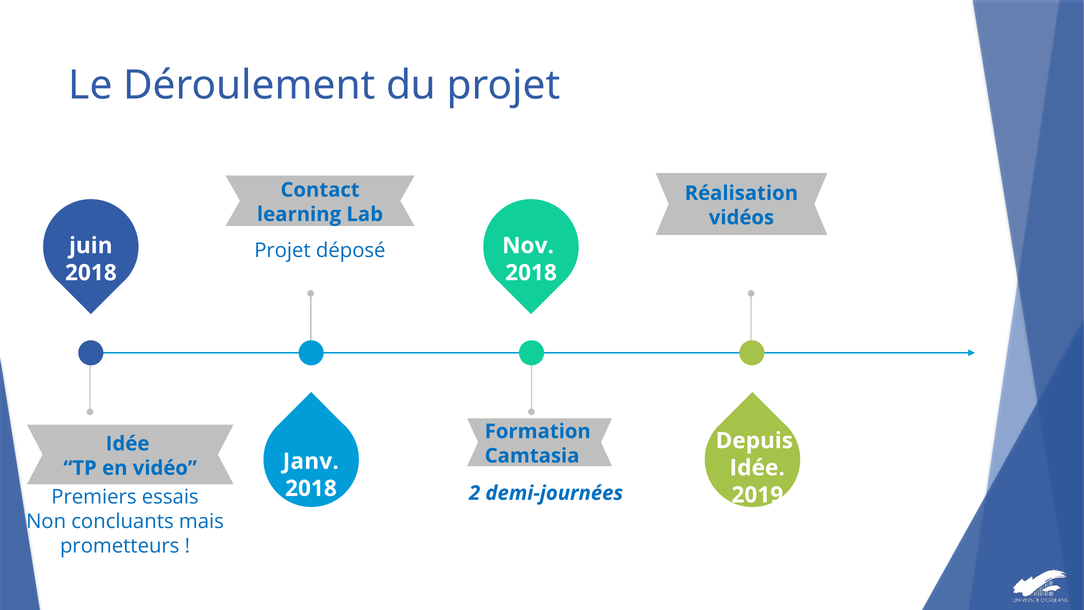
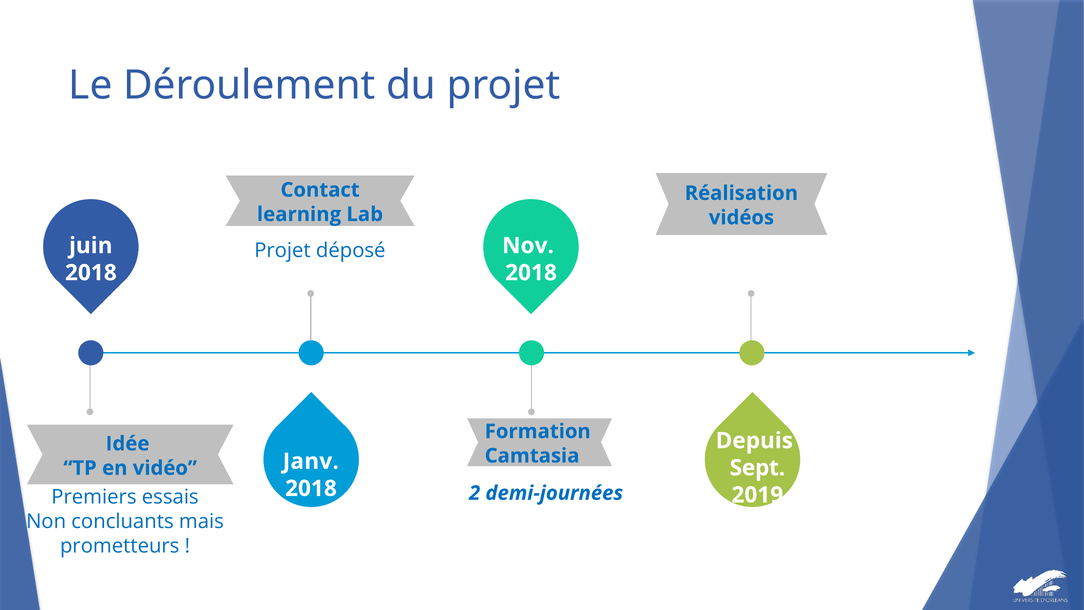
Idée: Idée -> Sept (757, 468)
